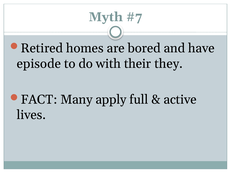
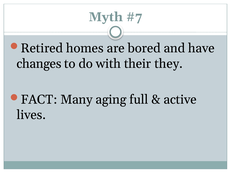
episode: episode -> changes (39, 64)
apply: apply -> aging (111, 100)
